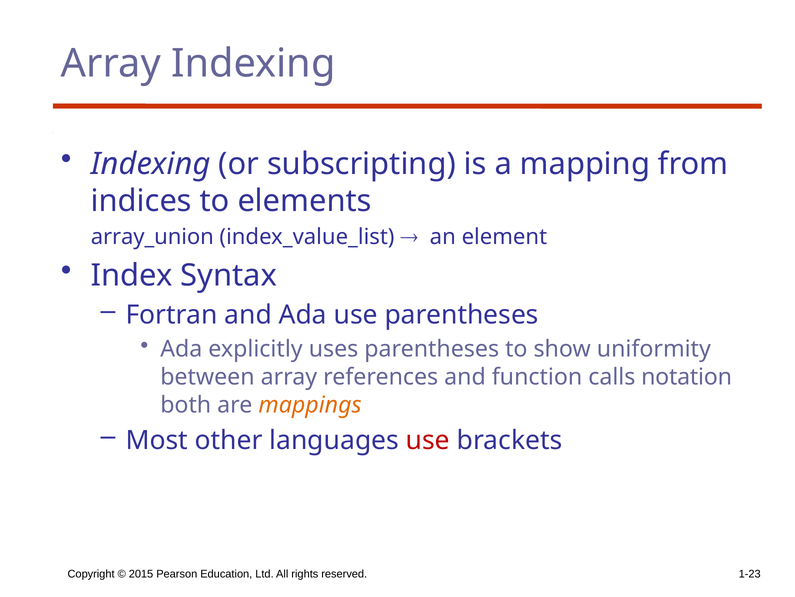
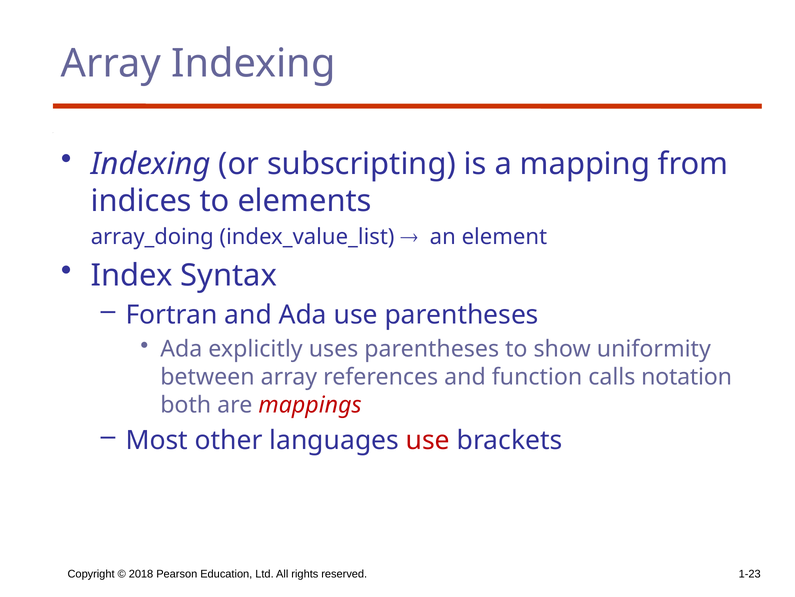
array_union: array_union -> array_doing (152, 237)
mappings colour: orange -> red (310, 404)
2015: 2015 -> 2018 (141, 573)
